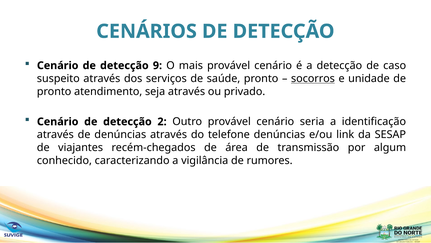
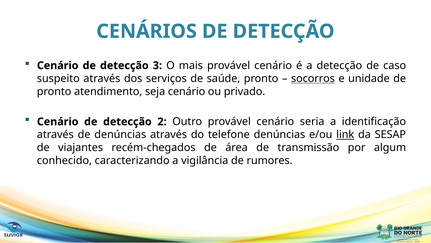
9: 9 -> 3 (157, 65)
seja através: através -> cenário (187, 91)
link underline: none -> present (345, 134)
